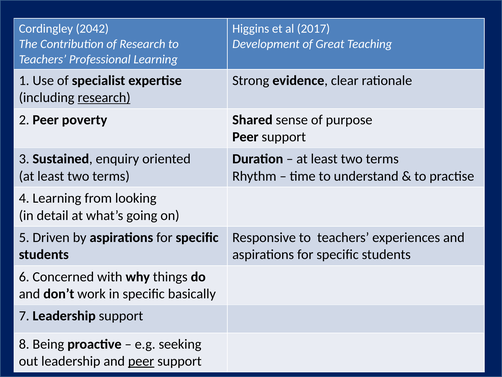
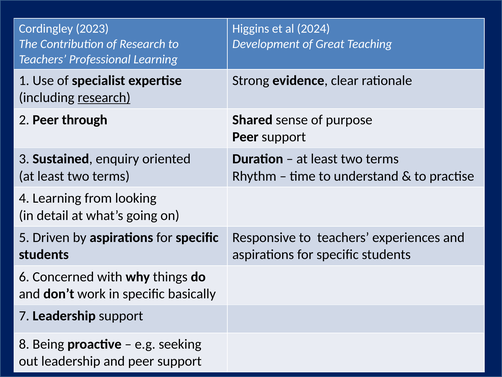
2042: 2042 -> 2023 (92, 29)
2017: 2017 -> 2024 (313, 29)
poverty: poverty -> through (85, 120)
peer underline: present -> none (141, 361)
